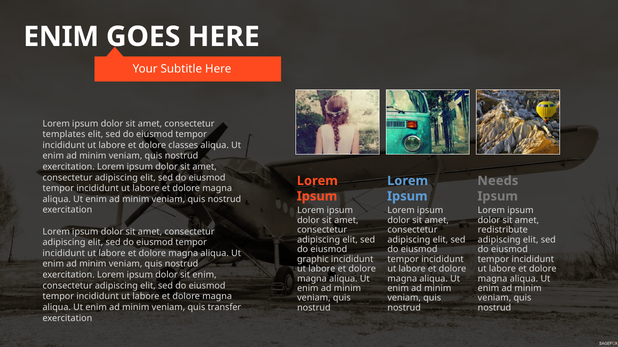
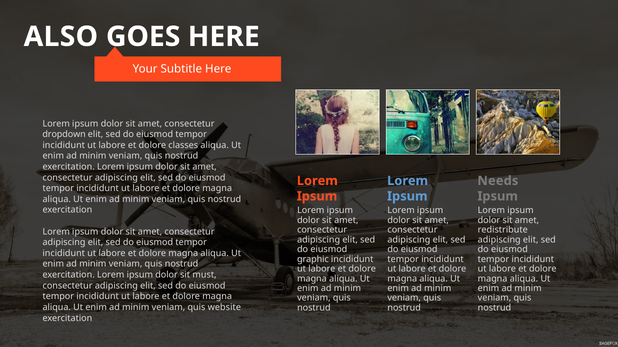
ENIM: ENIM -> ALSO (61, 37)
templates: templates -> dropdown (64, 135)
sit enim: enim -> must (205, 275)
transfer: transfer -> website (224, 308)
